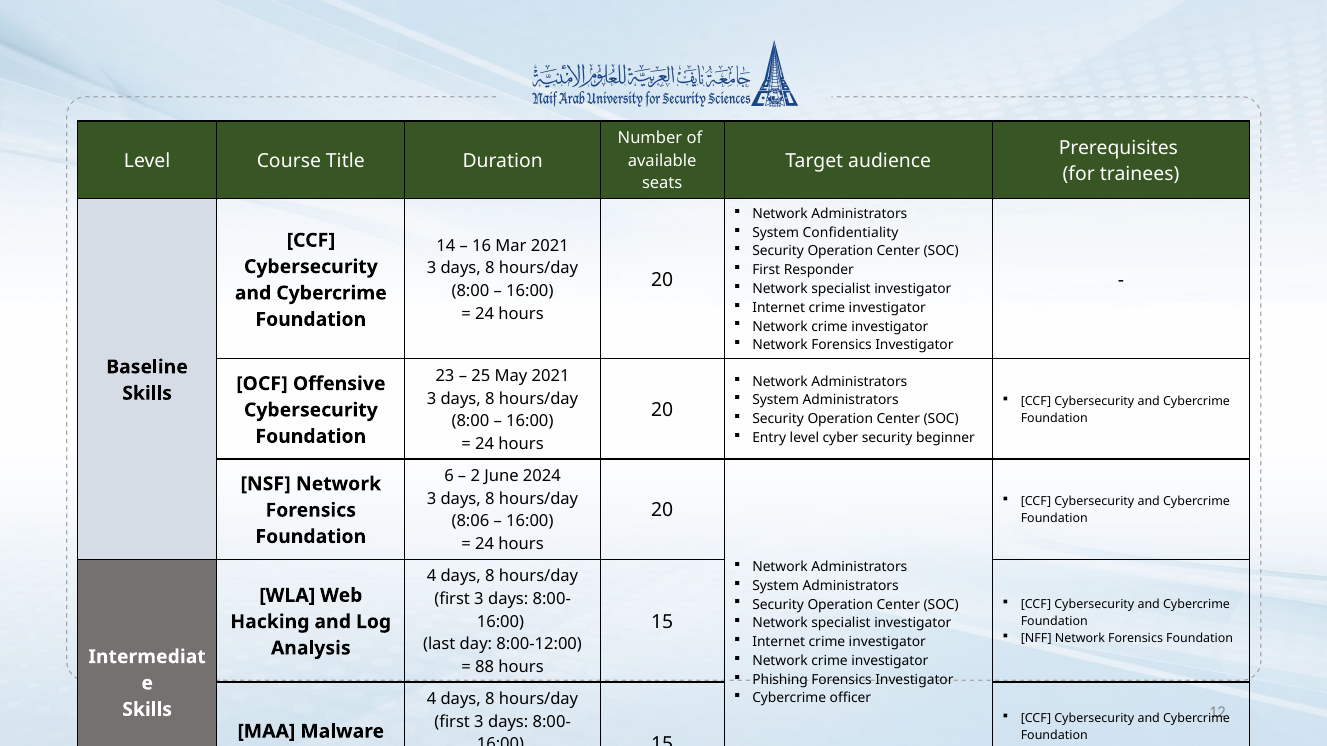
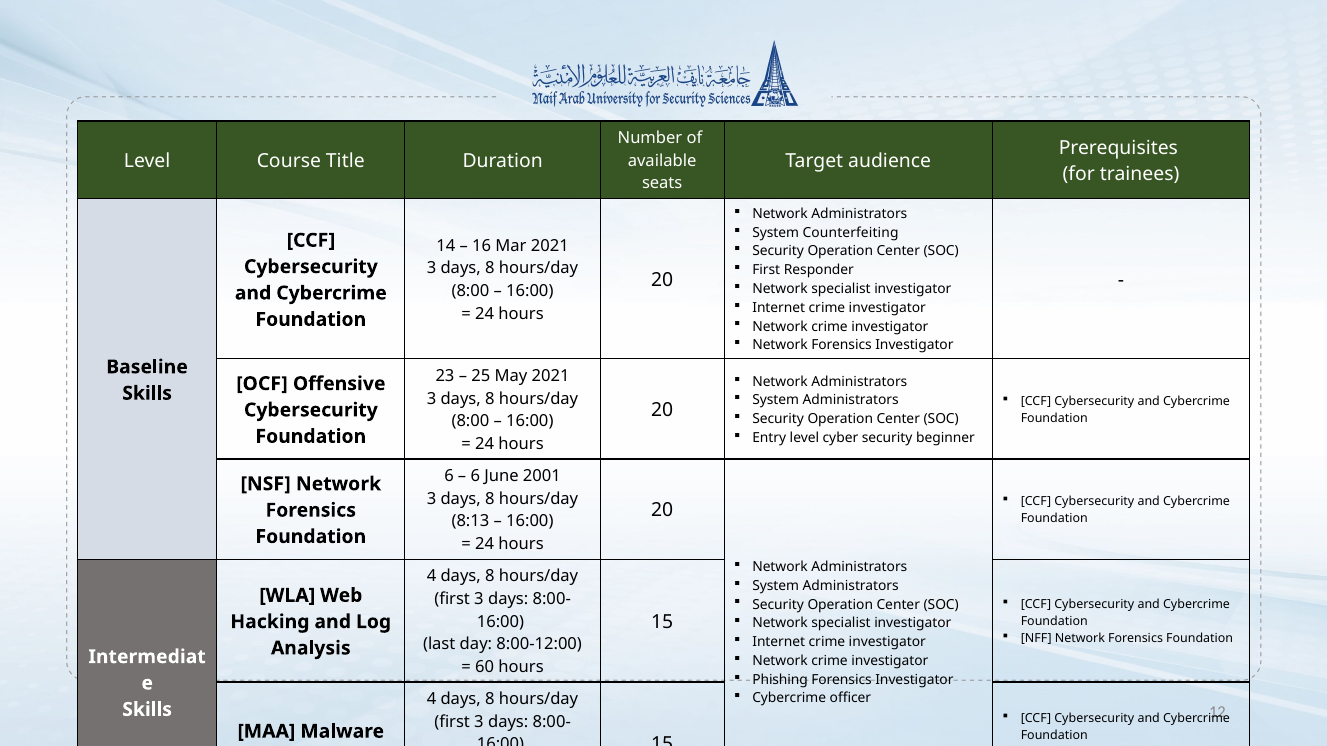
Confidentiality: Confidentiality -> Counterfeiting (851, 233)
2: 2 -> 6 (475, 477)
2024: 2024 -> 2001 (542, 477)
8:06: 8:06 -> 8:13 (470, 522)
88: 88 -> 60 (485, 667)
